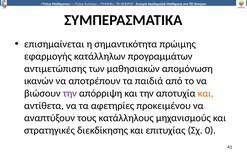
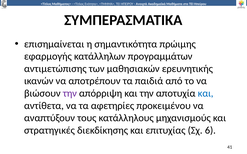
απομόνωση: απομόνωση -> ερευνητικής (187, 69)
και colour: orange -> blue (206, 94)
0: 0 -> 6 (210, 131)
